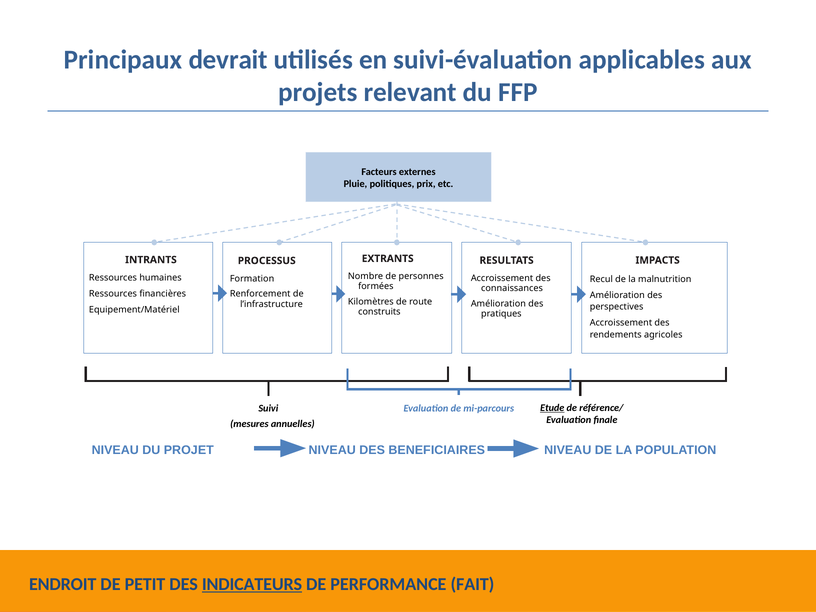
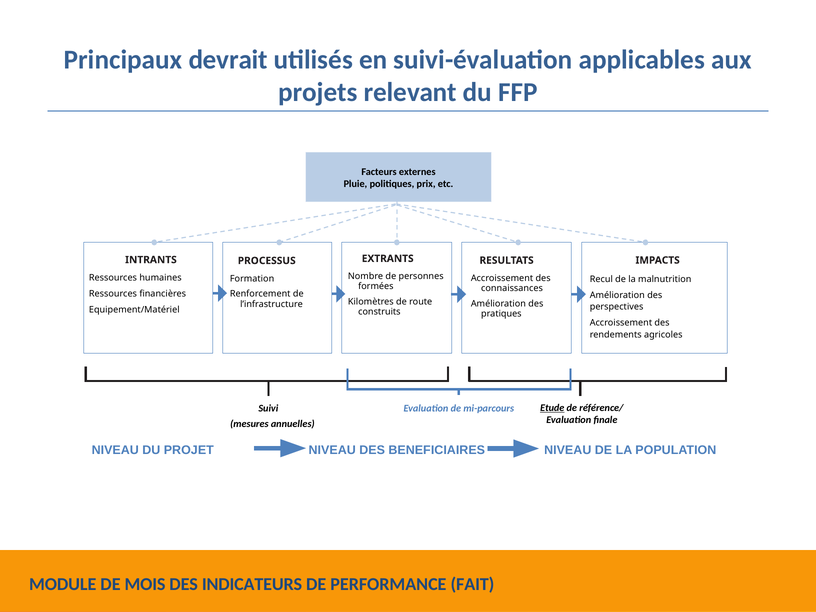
ENDROIT: ENDROIT -> MODULE (63, 584)
PETIT: PETIT -> MOIS (145, 584)
INDICATEURS underline: present -> none (252, 584)
